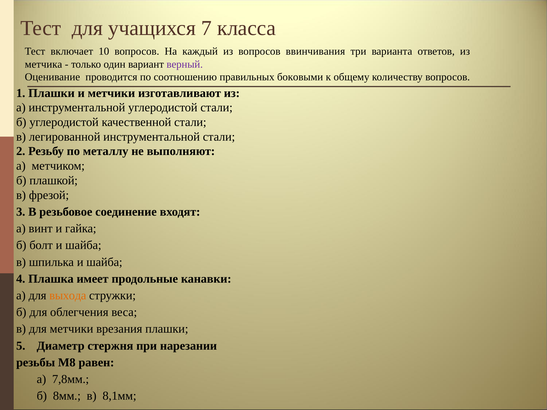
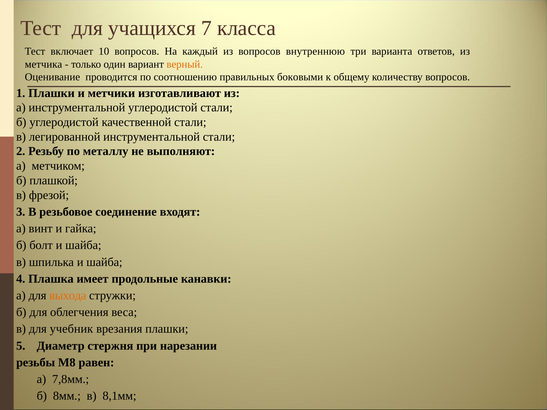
ввинчивания: ввинчивания -> внутреннюю (315, 51)
верный colour: purple -> orange (185, 64)
для метчики: метчики -> учебник (71, 329)
